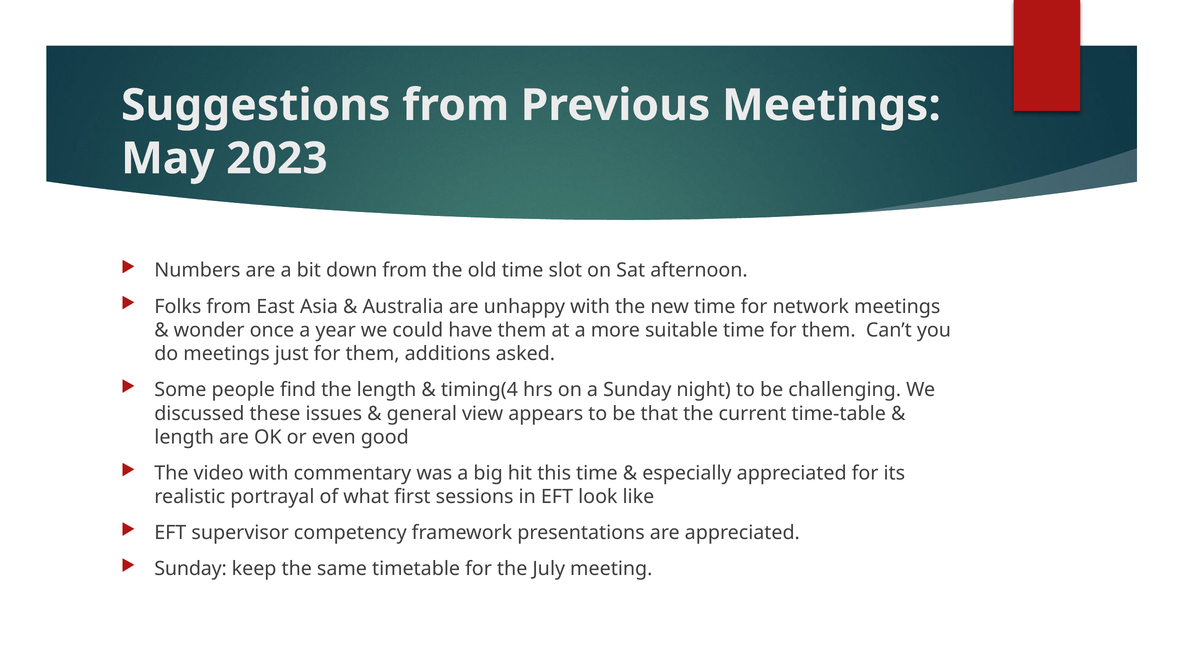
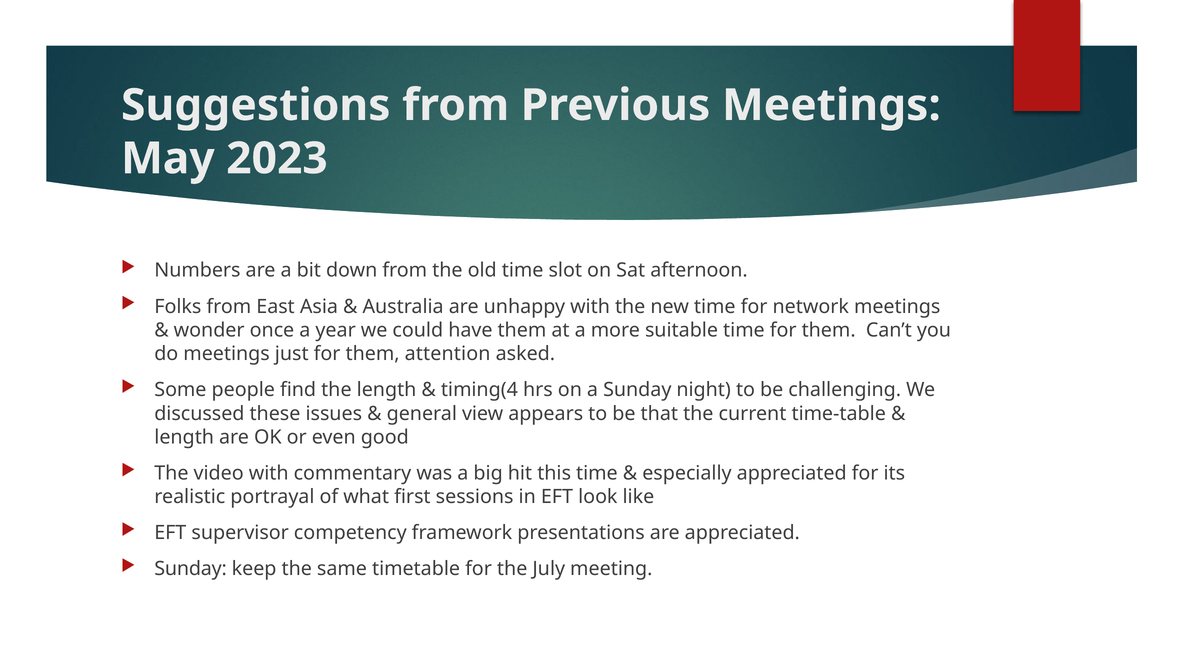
additions: additions -> attention (448, 354)
